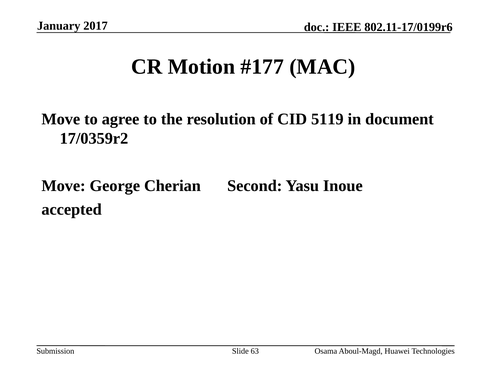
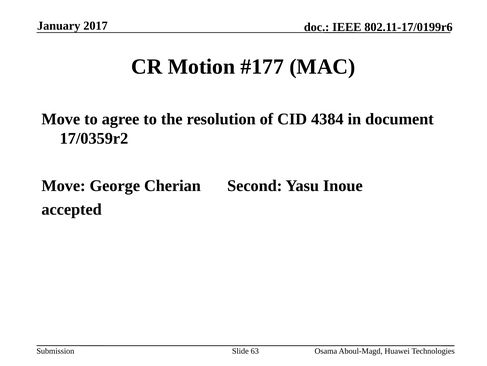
5119: 5119 -> 4384 (327, 119)
